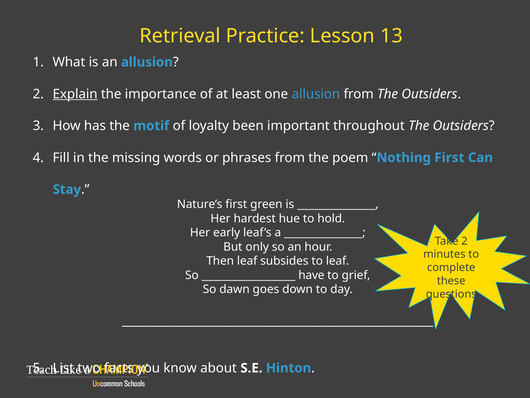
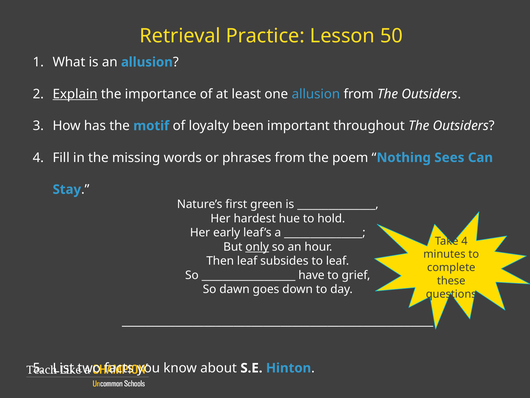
13: 13 -> 50 (391, 36)
Nothing First: First -> Sees (449, 157)
Take 2: 2 -> 4 (464, 241)
only underline: none -> present (257, 247)
